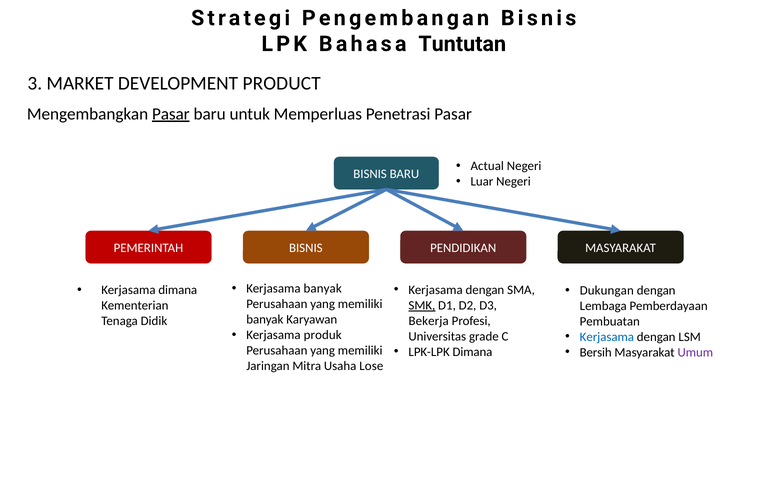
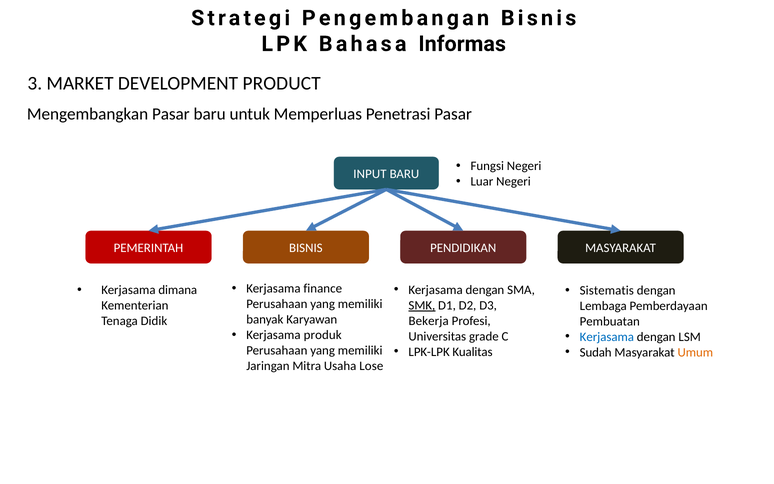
Tuntutan: Tuntutan -> Informas (462, 44)
Pasar underline: present -> none (171, 114)
Actual: Actual -> Fungsi (487, 166)
BISNIS: BISNIS -> INPUT (370, 174)
Kerjasama banyak: banyak -> finance (323, 288)
Dukungan: Dukungan -> Sistematis (607, 290)
LPK-LPK Dimana: Dimana -> Kualitas (472, 352)
Bersih: Bersih -> Sudah (596, 352)
Umum colour: purple -> orange (695, 352)
